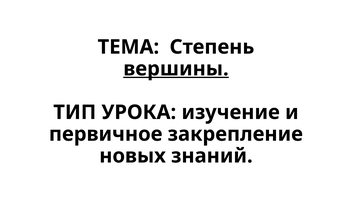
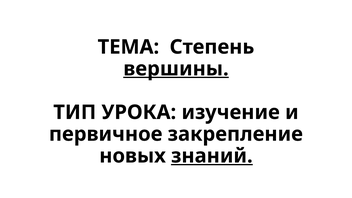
знаний underline: none -> present (212, 156)
